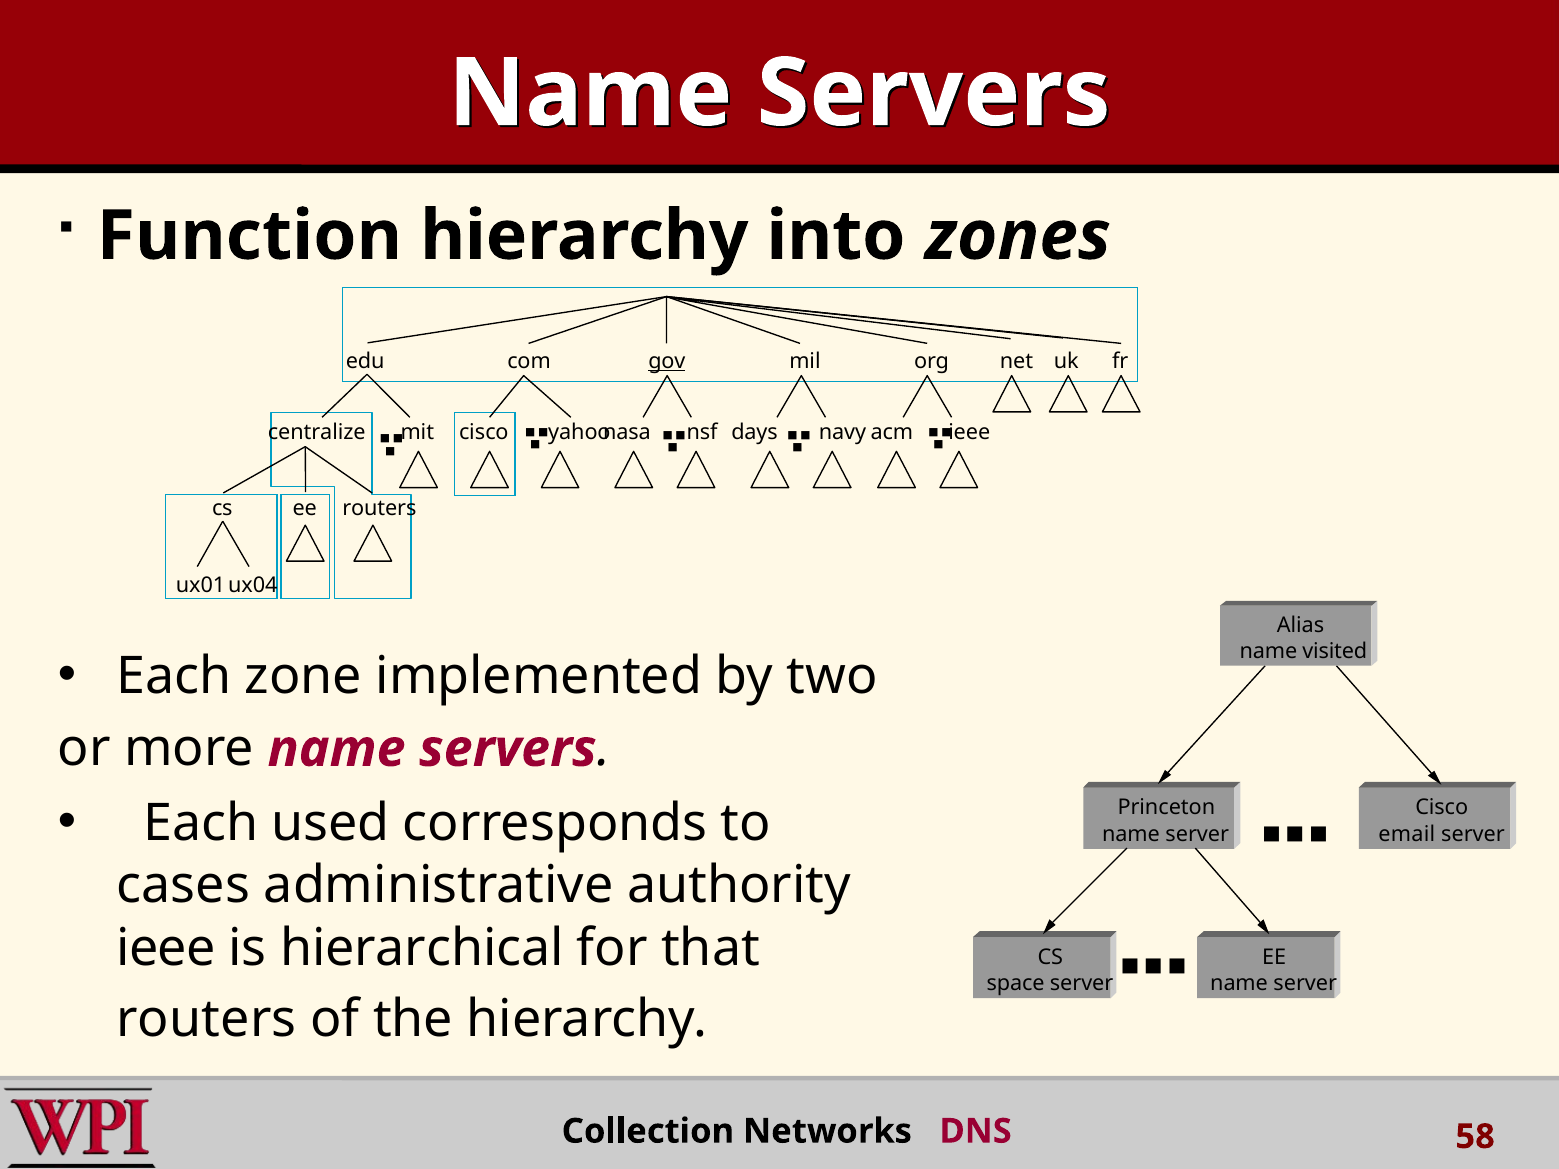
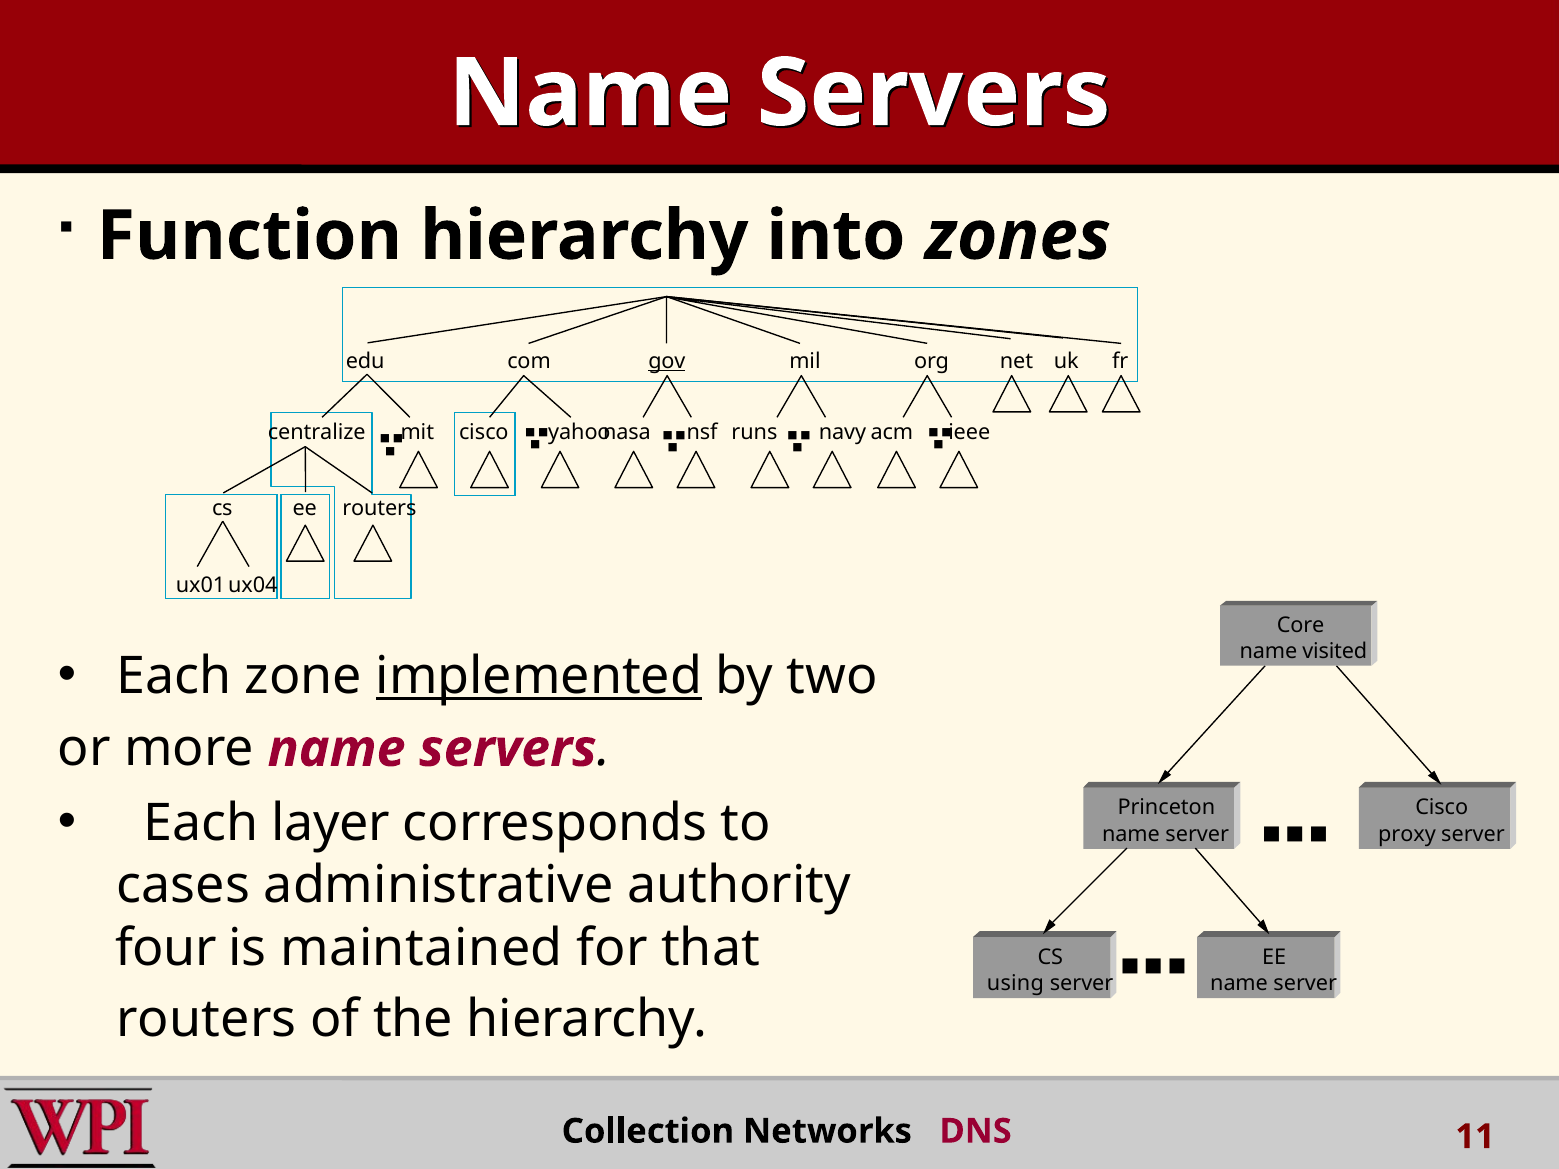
days: days -> runs (754, 432)
Alias: Alias -> Core (1301, 625)
implemented underline: none -> present (539, 676)
used: used -> layer (331, 823)
email: email -> proxy (1407, 835)
ieee: ieee -> four (166, 948)
hierarchical: hierarchical -> maintained (422, 948)
space: space -> using (1015, 984)
58: 58 -> 11 (1475, 1137)
